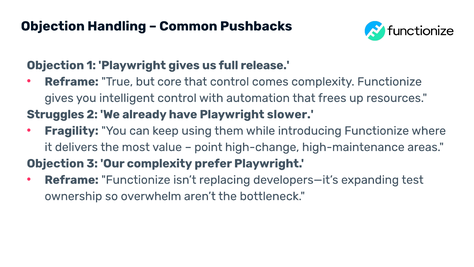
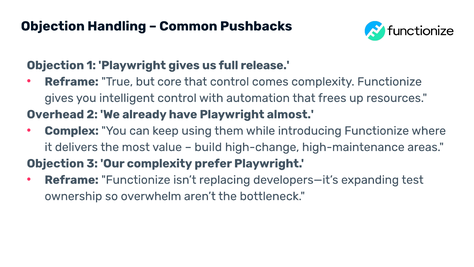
Struggles: Struggles -> Overhead (55, 114)
slower: slower -> almost (290, 114)
Fragility: Fragility -> Complex (72, 131)
point: point -> build (208, 147)
